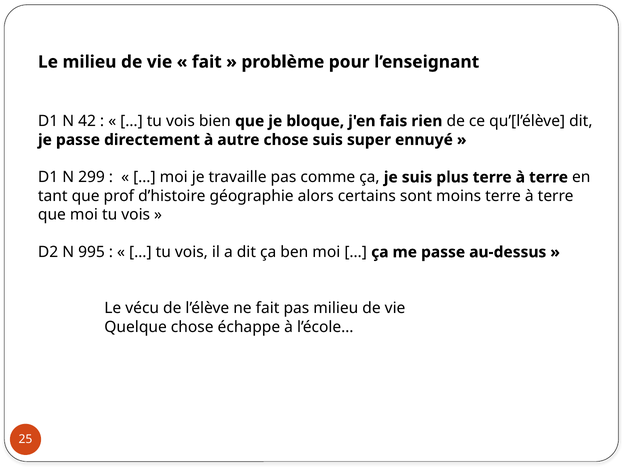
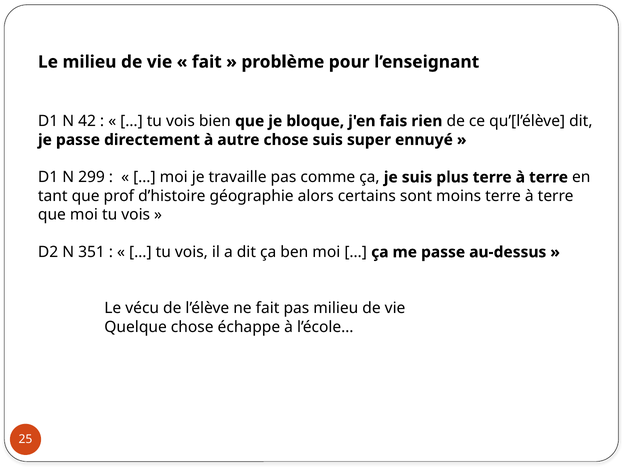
995: 995 -> 351 (91, 252)
